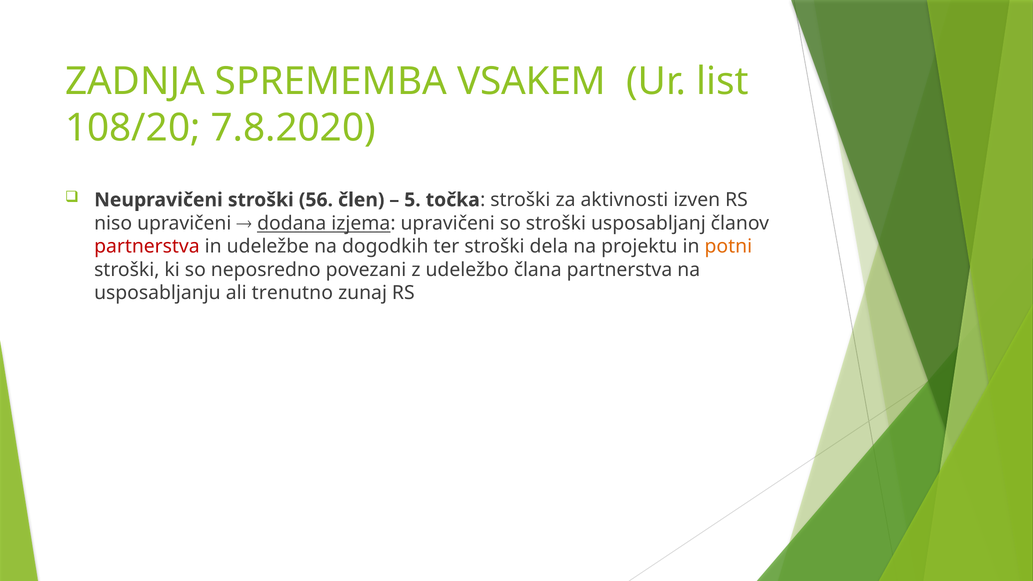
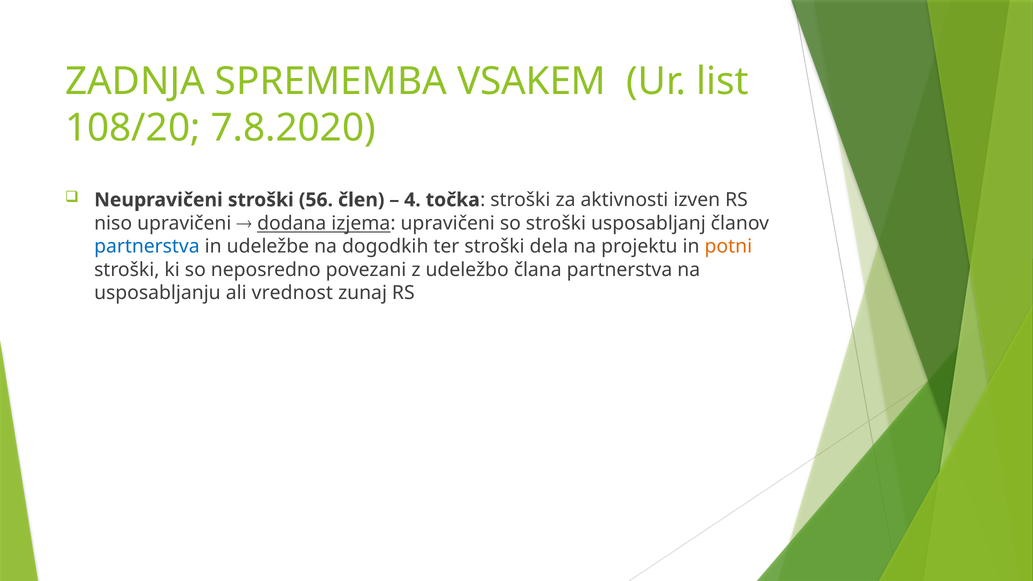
5: 5 -> 4 (412, 200)
partnerstva colour: red -> blue (147, 246)
trenutno: trenutno -> vrednost (292, 293)
